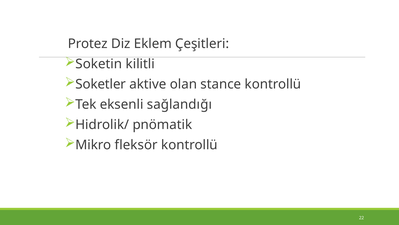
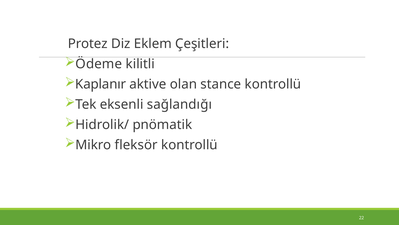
Soketin: Soketin -> Ödeme (99, 64)
Soketler: Soketler -> Kaplanır (101, 84)
